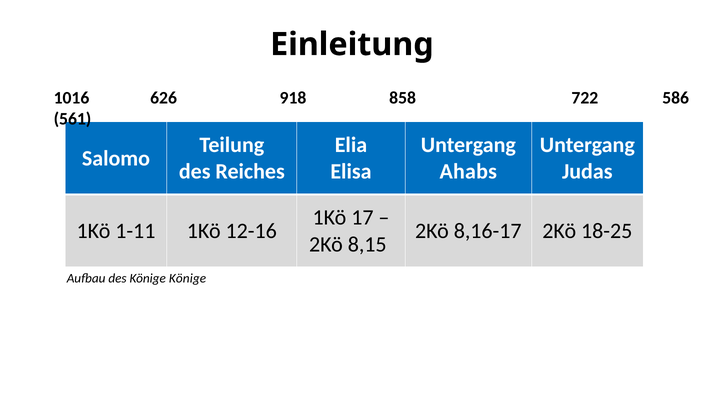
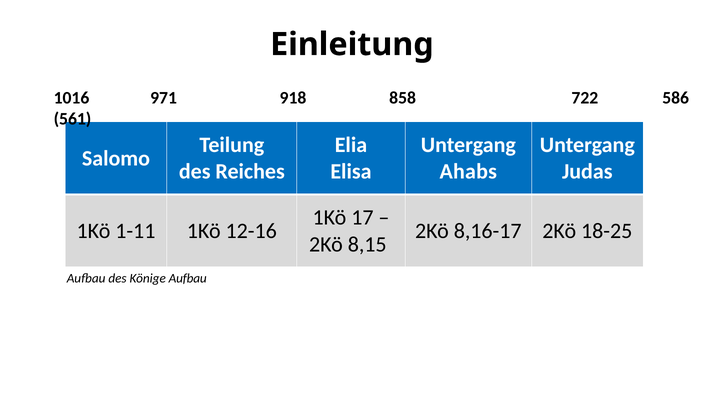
626: 626 -> 971 (164, 98)
Könige Könige: Könige -> Aufbau (188, 278)
